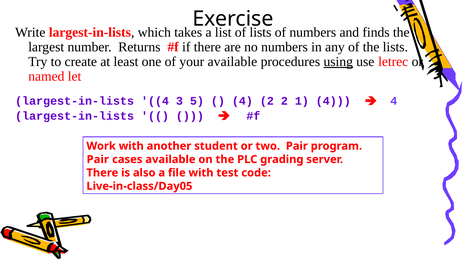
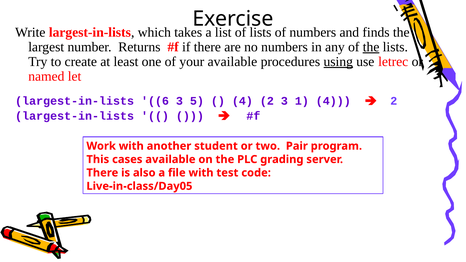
the underline: none -> present (371, 47)
largest-in-lists 4: 4 -> 6 (155, 101)
2 2: 2 -> 3 (284, 101)
4: 4 -> 2 (394, 101)
Pair: Pair -> This (98, 159)
